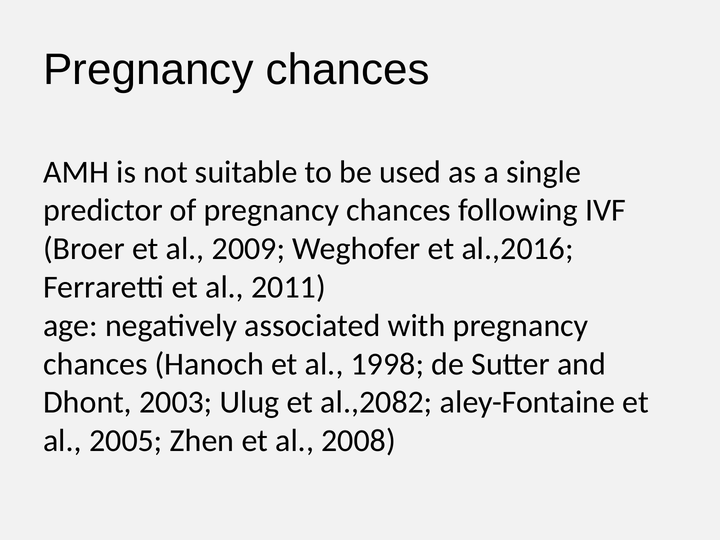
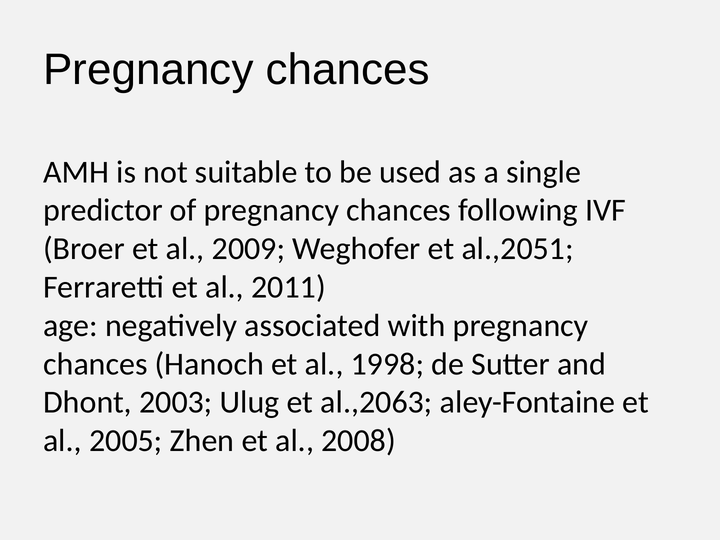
al.,2016: al.,2016 -> al.,2051 (518, 249)
al.,2082: al.,2082 -> al.,2063 (376, 402)
